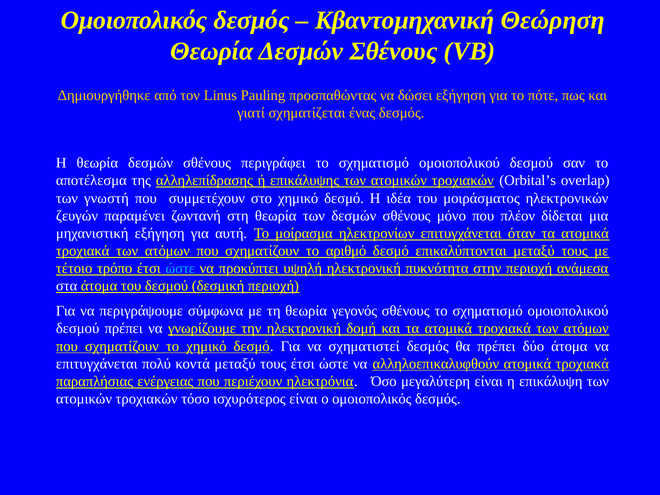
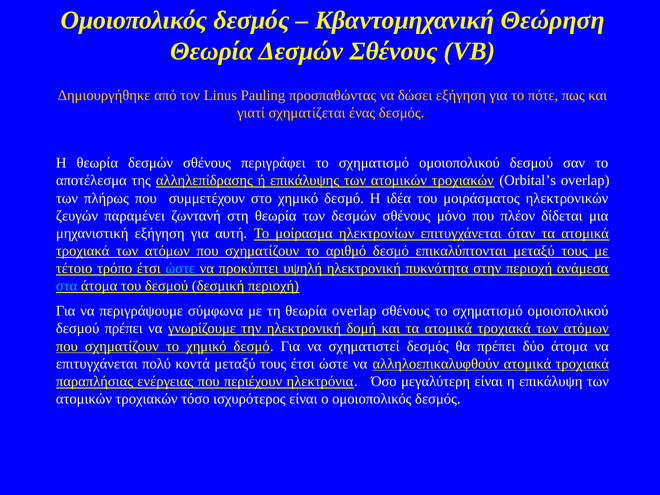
γνωστή: γνωστή -> πλήρως (106, 198)
στα colour: white -> light blue (67, 286)
θεωρία γεγονός: γεγονός -> overlap (354, 311)
